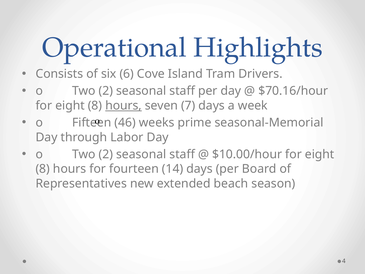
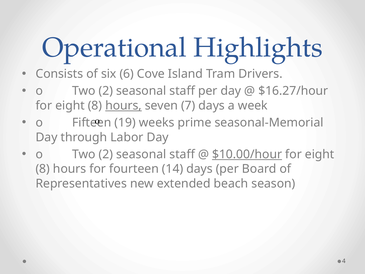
$70.16/hour: $70.16/hour -> $16.27/hour (293, 91)
46: 46 -> 19 (125, 123)
$10.00/hour underline: none -> present (247, 154)
